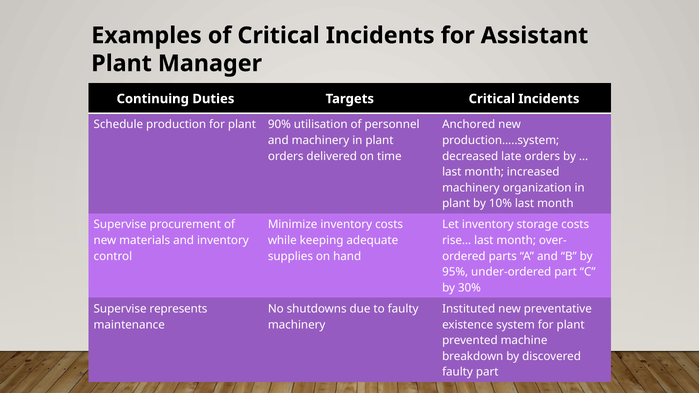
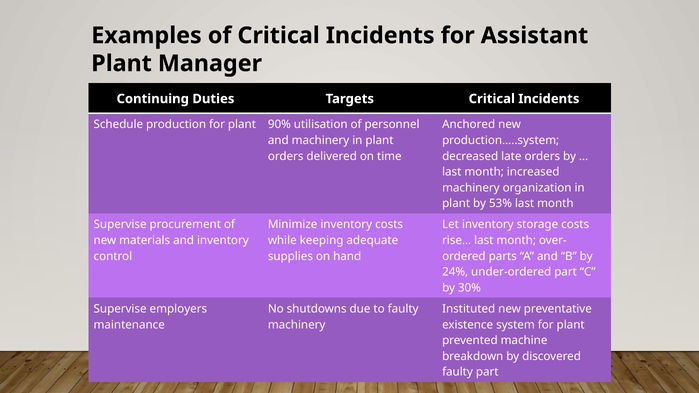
10%: 10% -> 53% (500, 204)
95%: 95% -> 24% (455, 272)
represents: represents -> employers (178, 309)
